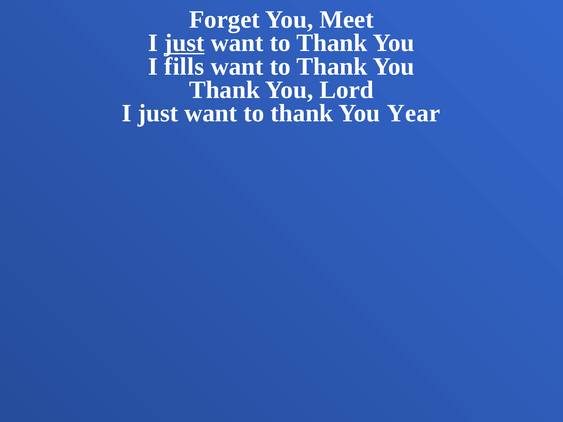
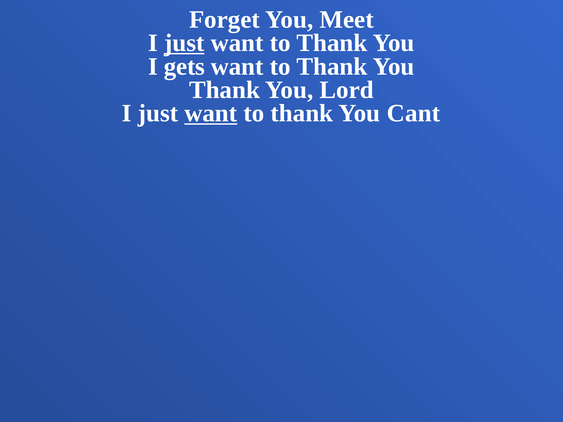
fills: fills -> gets (184, 66)
want underline: none -> present (211, 113)
Year: Year -> Cant (414, 113)
